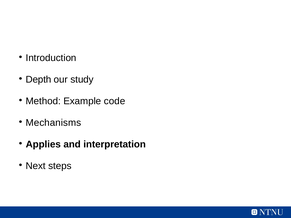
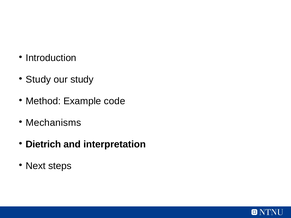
Depth: Depth -> Study (38, 80)
Applies: Applies -> Dietrich (43, 145)
